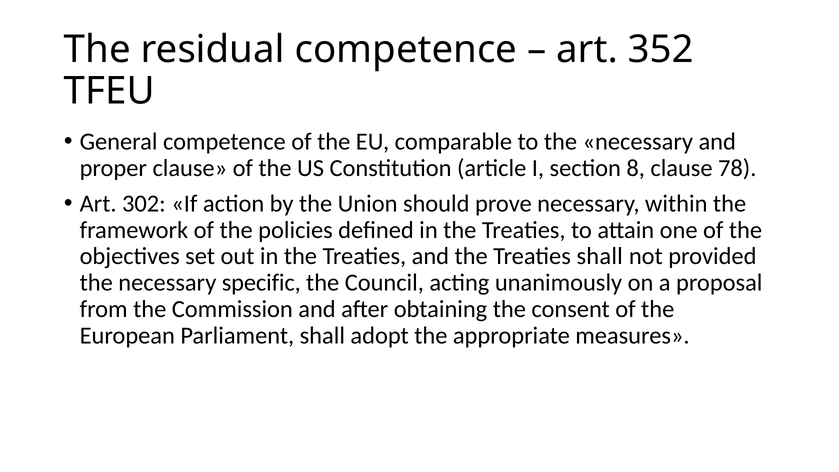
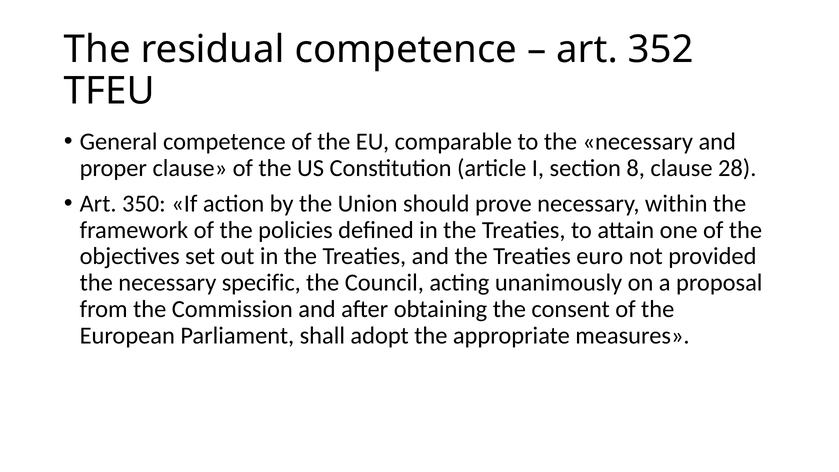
78: 78 -> 28 (737, 168)
302: 302 -> 350 (144, 203)
Treaties shall: shall -> euro (600, 256)
